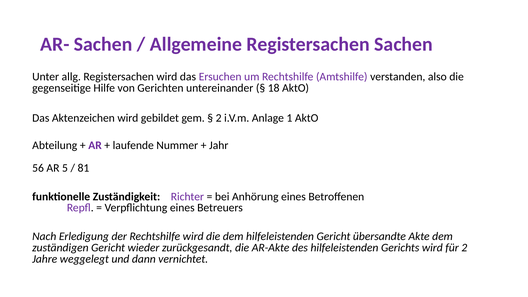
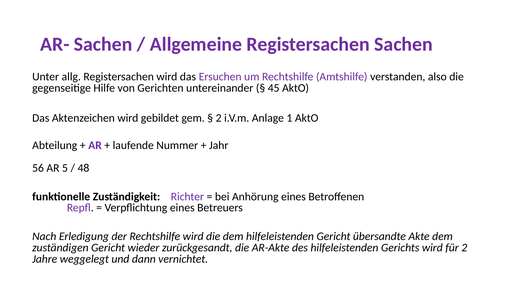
18: 18 -> 45 (274, 88)
81: 81 -> 48 (83, 168)
